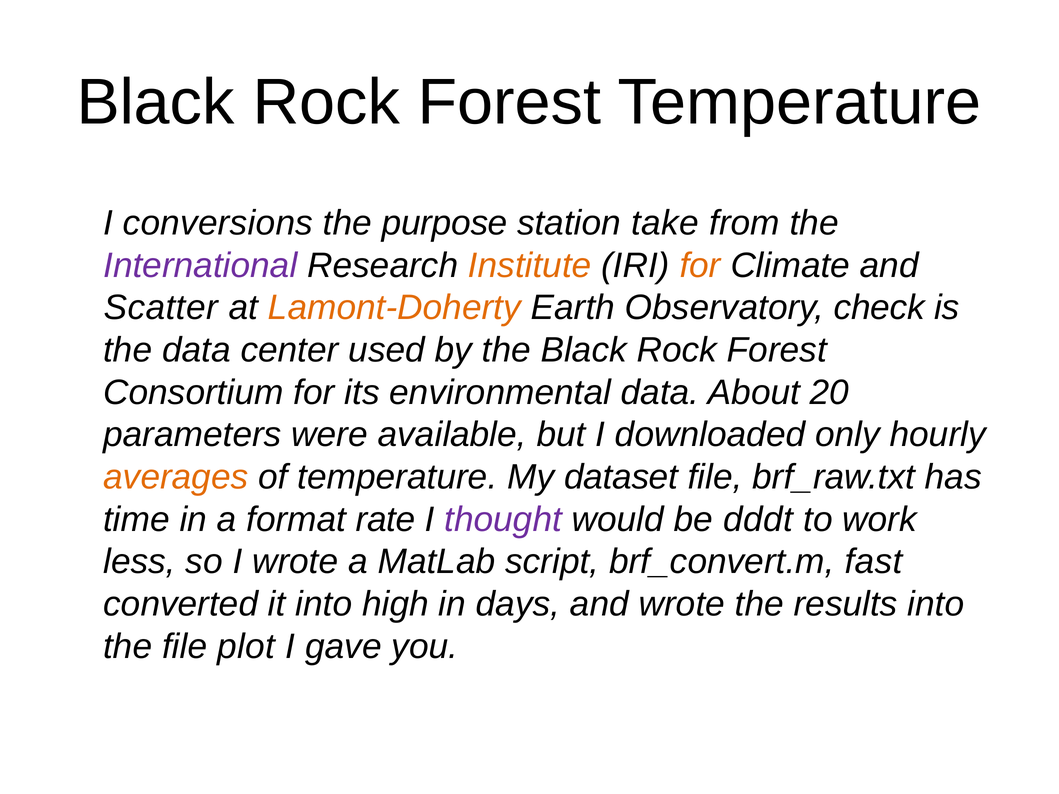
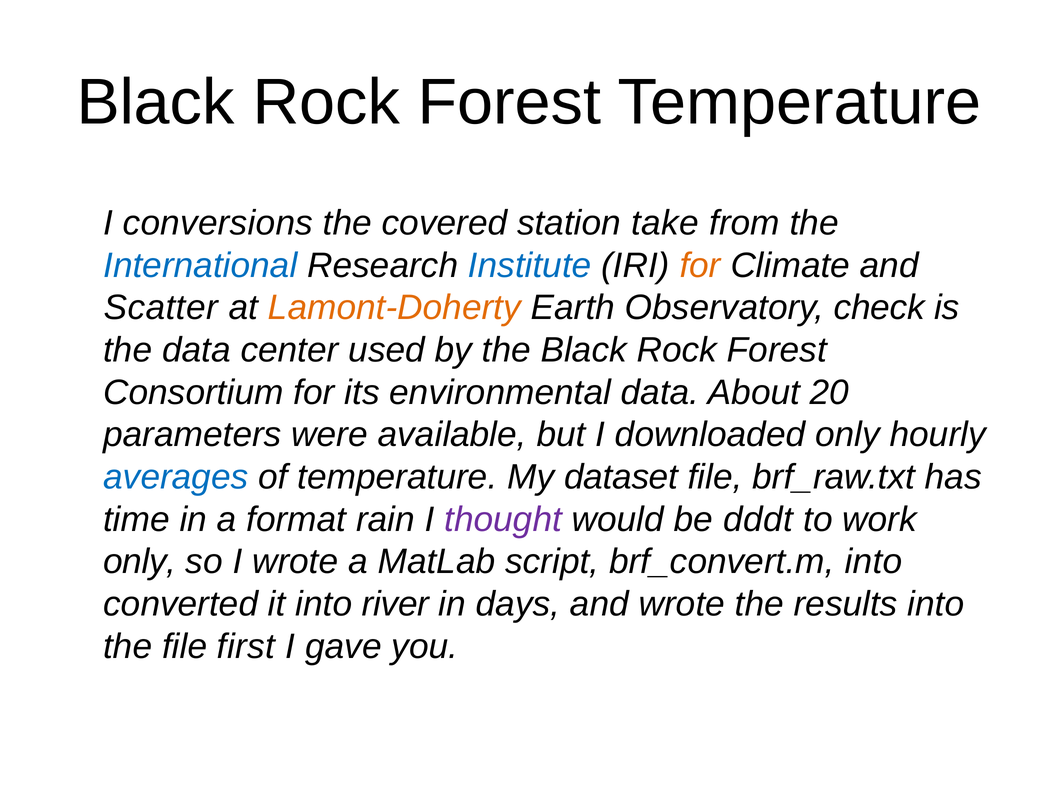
purpose: purpose -> covered (445, 223)
International colour: purple -> blue (200, 265)
Institute colour: orange -> blue (530, 265)
averages colour: orange -> blue (176, 477)
rate: rate -> rain (385, 520)
less: less -> only (140, 562)
brf_convert.m fast: fast -> into (874, 562)
high: high -> river (396, 604)
plot: plot -> first (246, 647)
